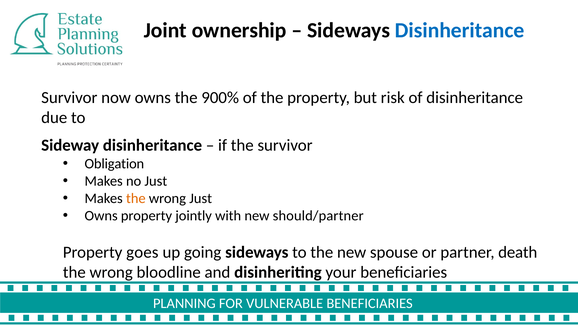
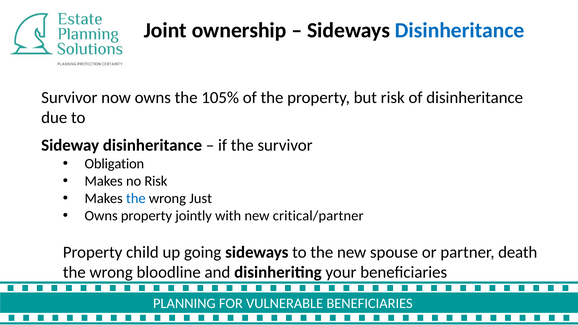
900%: 900% -> 105% (220, 98)
no Just: Just -> Risk (156, 181)
the colour: orange -> blue (136, 199)
should/partner: should/partner -> critical/partner (318, 216)
goes: goes -> child (142, 252)
